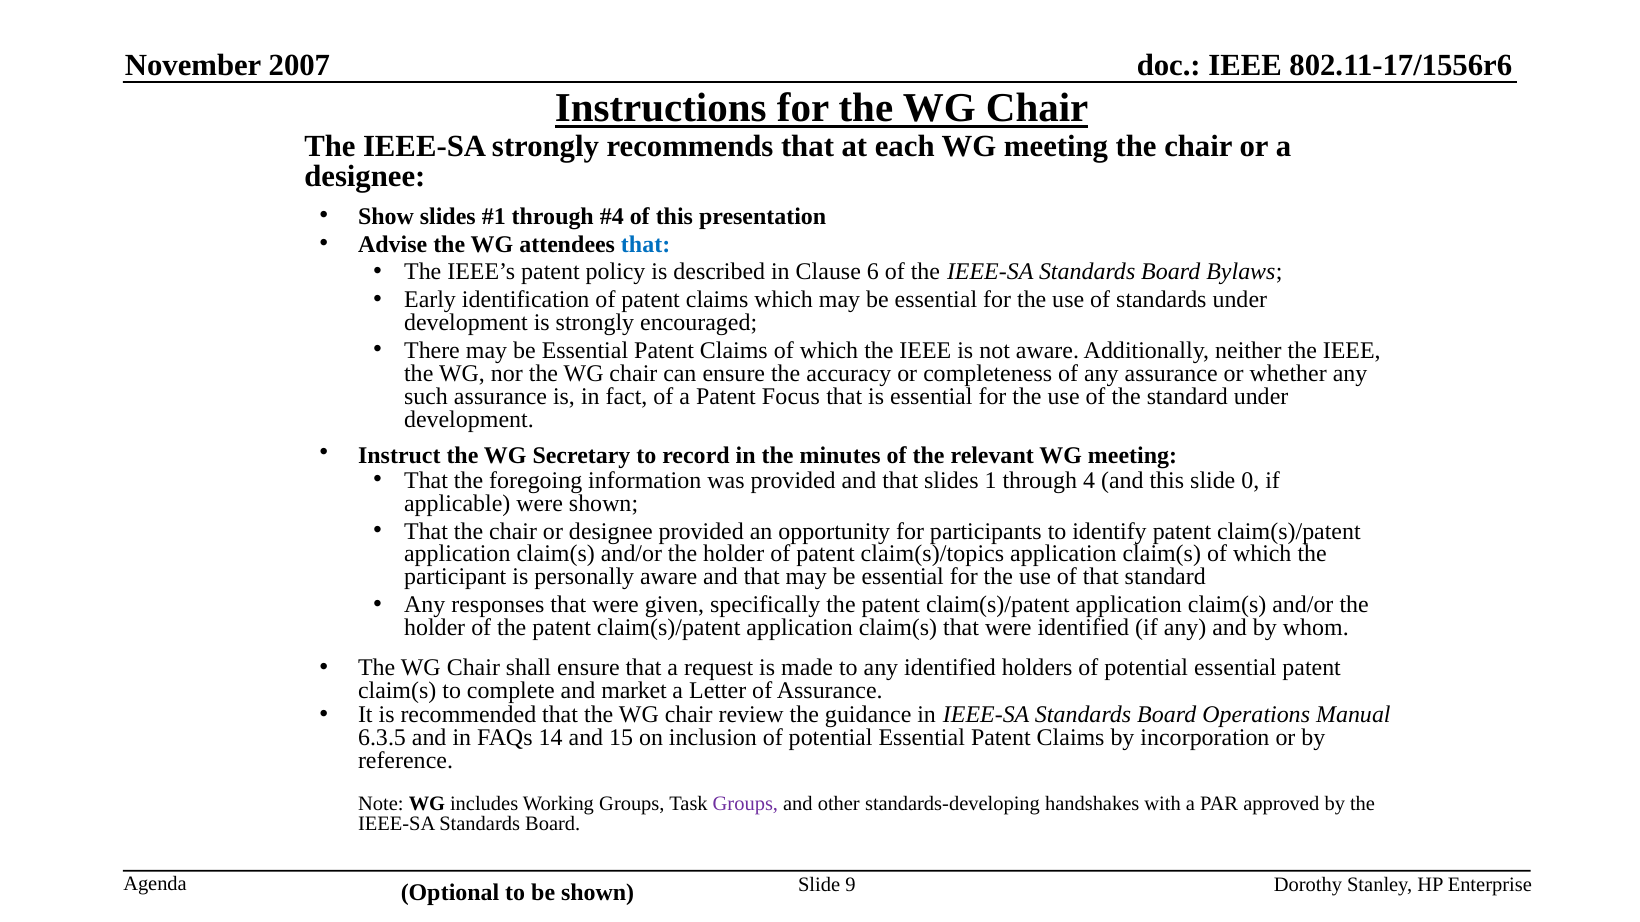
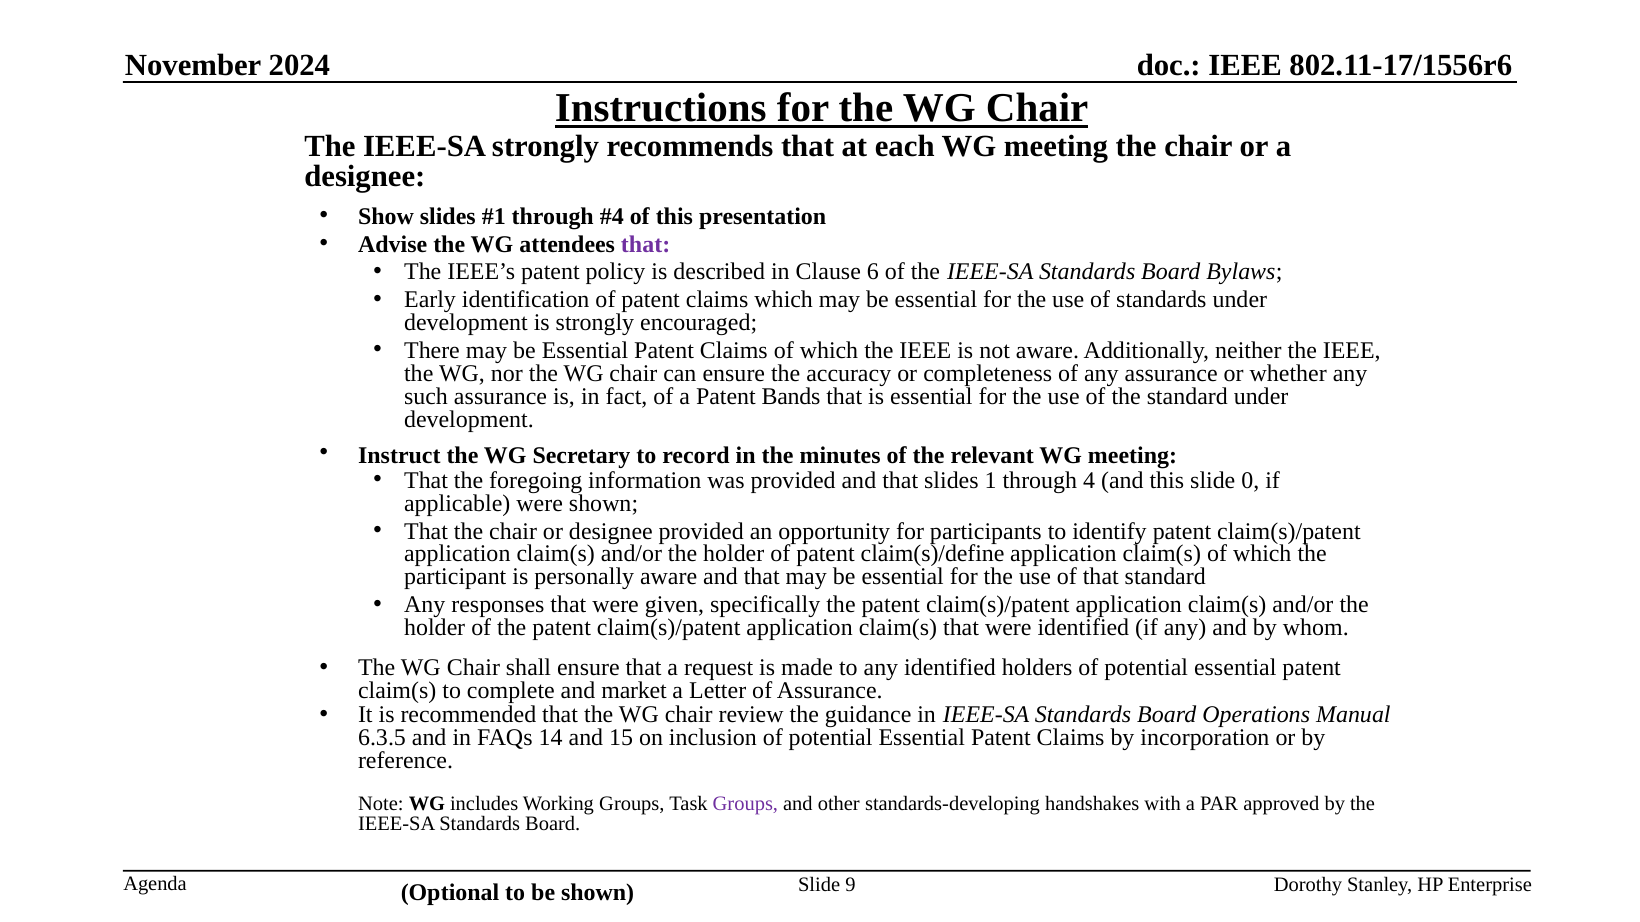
2007: 2007 -> 2024 (299, 66)
that colour: blue -> purple (646, 244)
Focus: Focus -> Bands (791, 397)
claim(s)/topics: claim(s)/topics -> claim(s)/define (933, 554)
